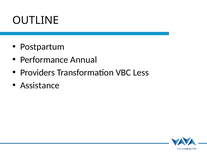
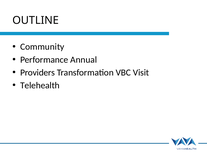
Postpartum: Postpartum -> Community (42, 47)
Less: Less -> Visit (141, 73)
Assistance: Assistance -> Telehealth (40, 86)
